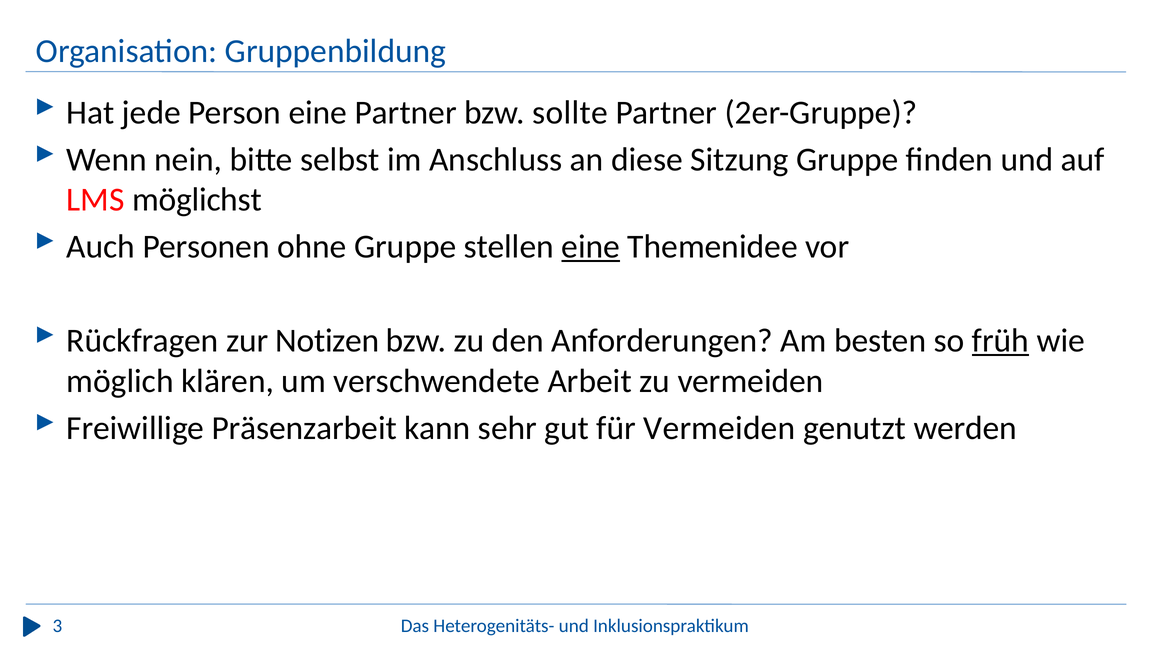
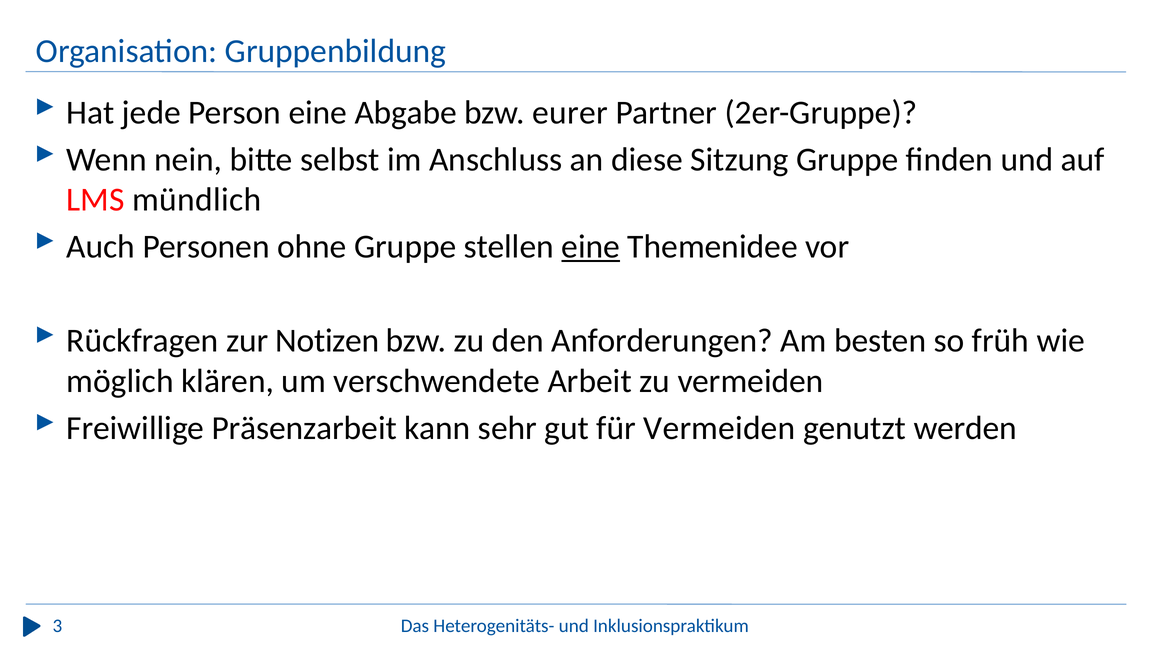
eine Partner: Partner -> Abgabe (406, 112)
sollte: sollte -> eurer (570, 112)
möglichst: möglichst -> mündlich (197, 200)
früh underline: present -> none (1001, 341)
